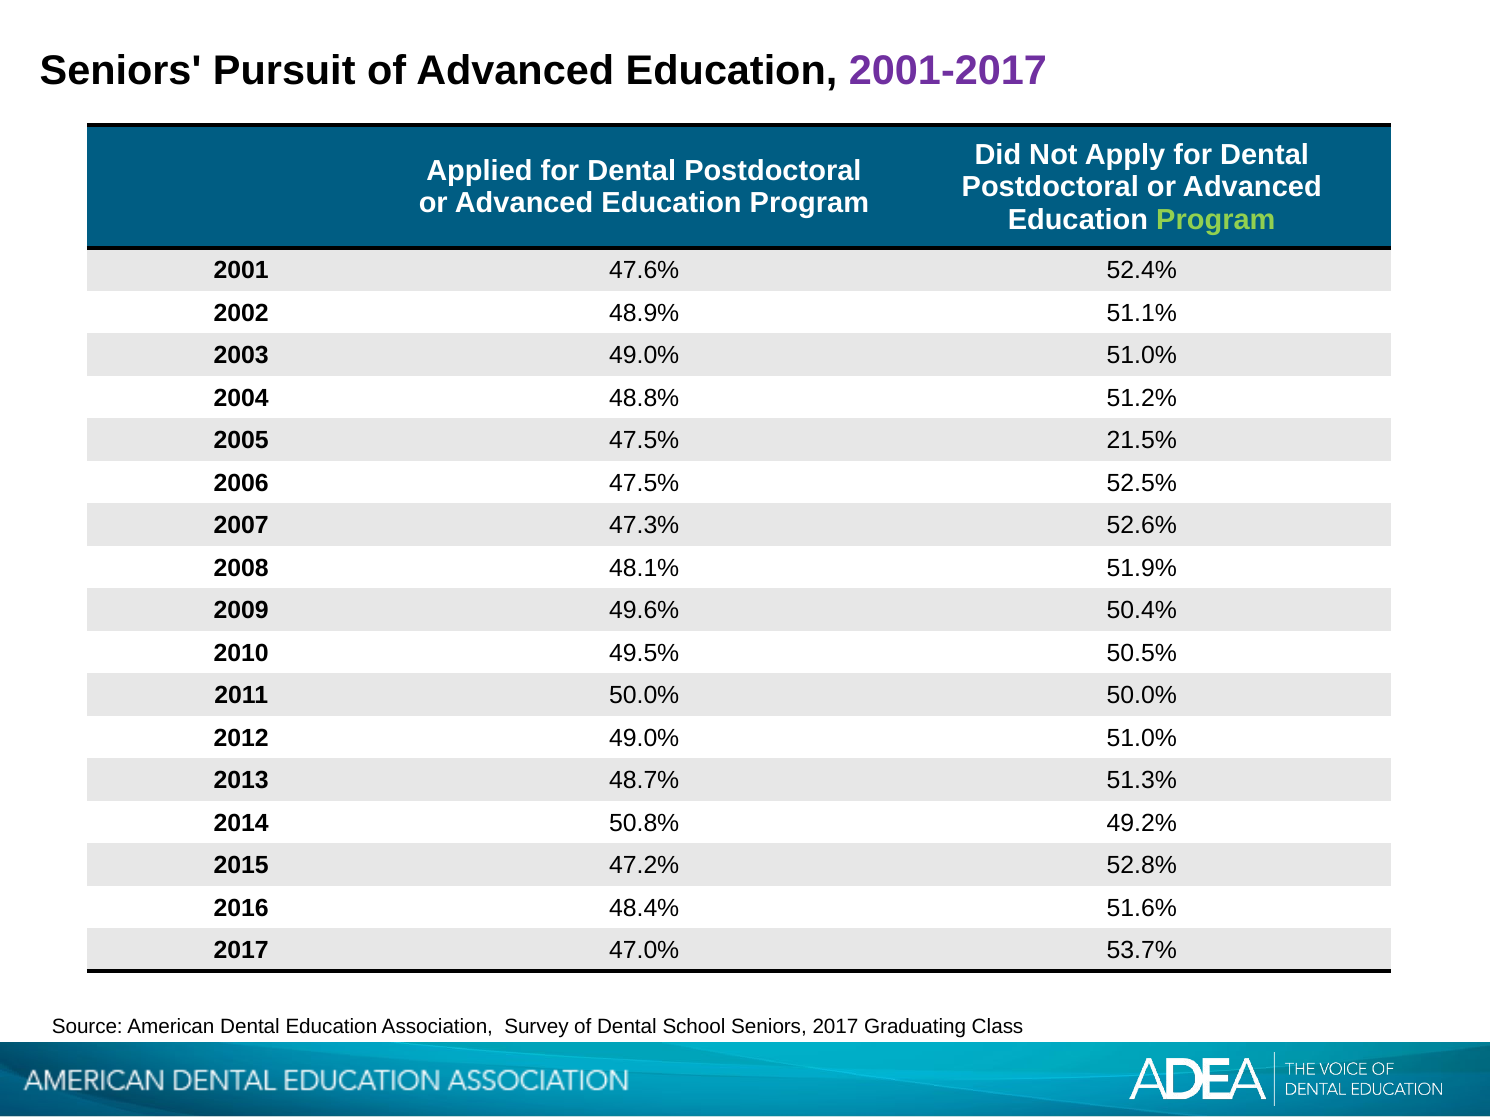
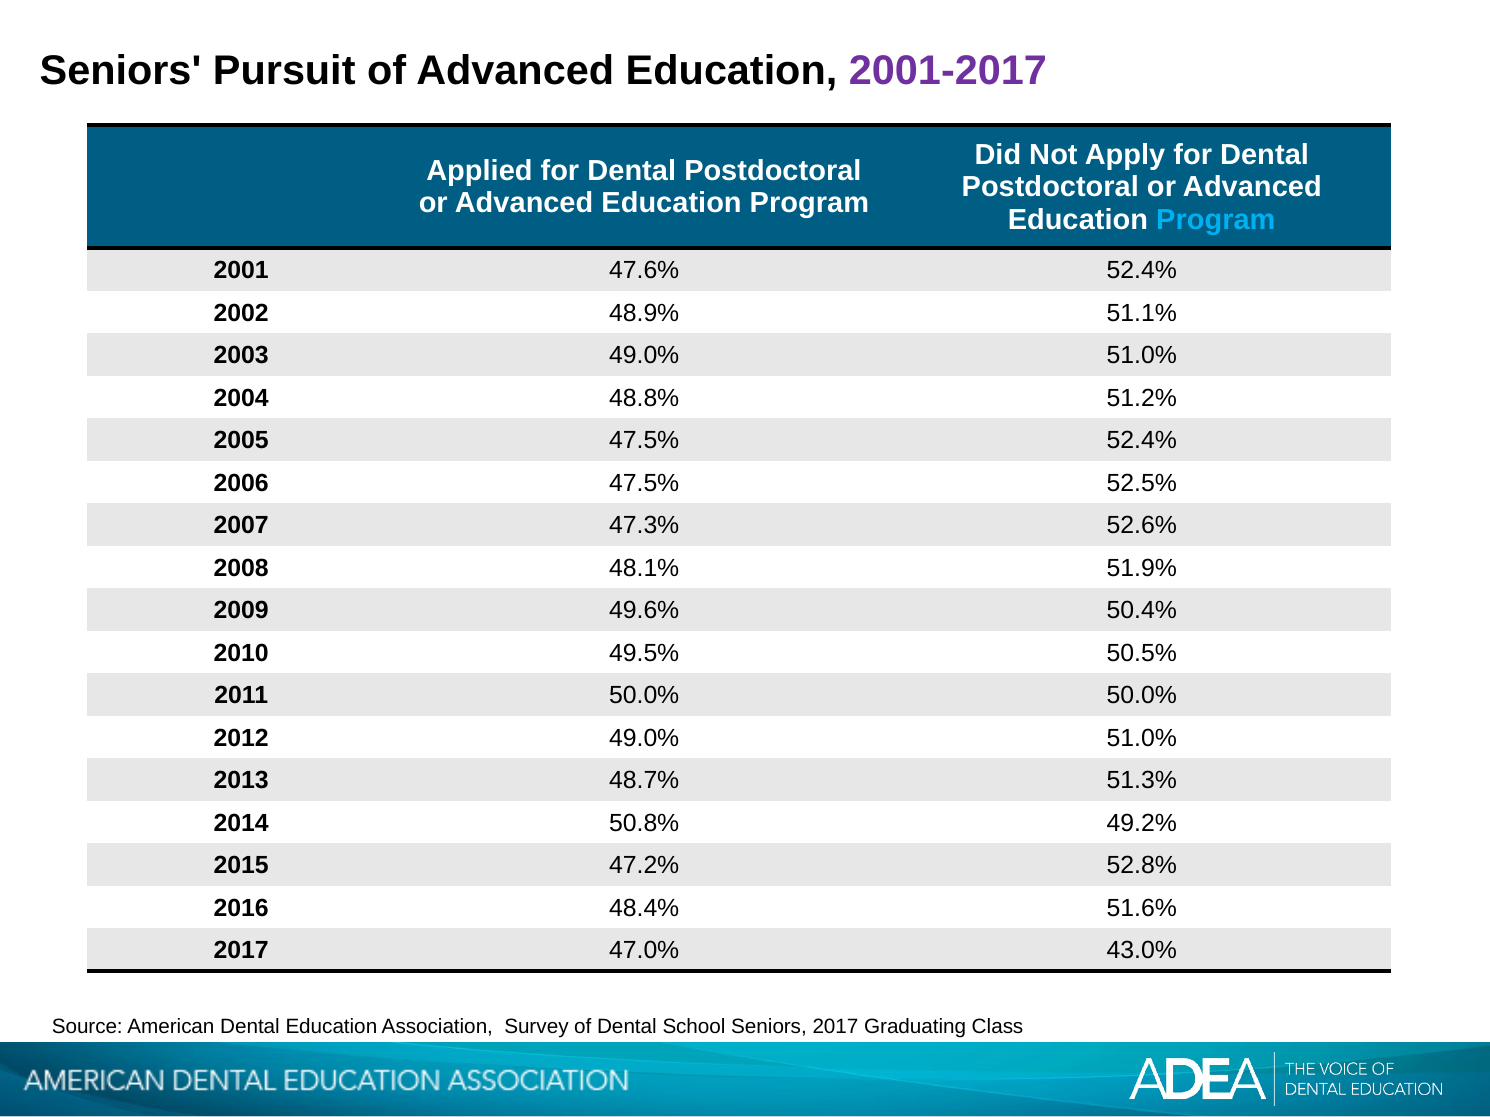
Program colour: light green -> light blue (1216, 220)
47.5% 21.5%: 21.5% -> 52.4% (1142, 441)
53.7%: 53.7% -> 43.0% (1142, 951)
